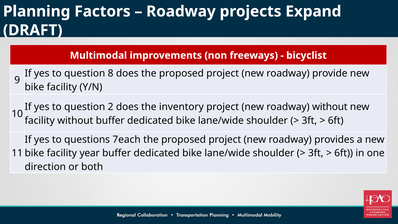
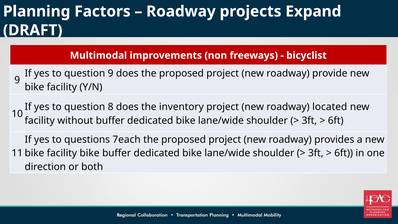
question 8: 8 -> 9 (111, 73)
2: 2 -> 8 (111, 107)
roadway without: without -> located (330, 107)
facility year: year -> bike (90, 153)
